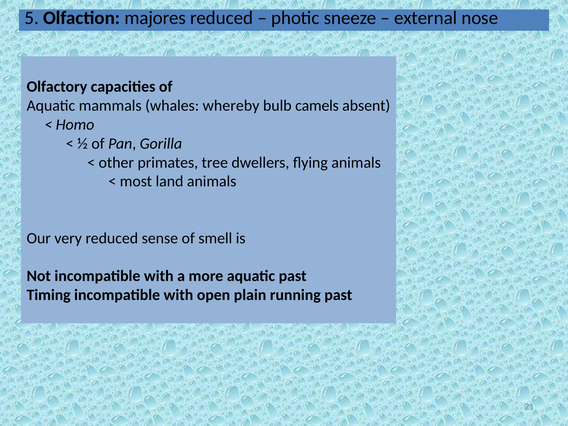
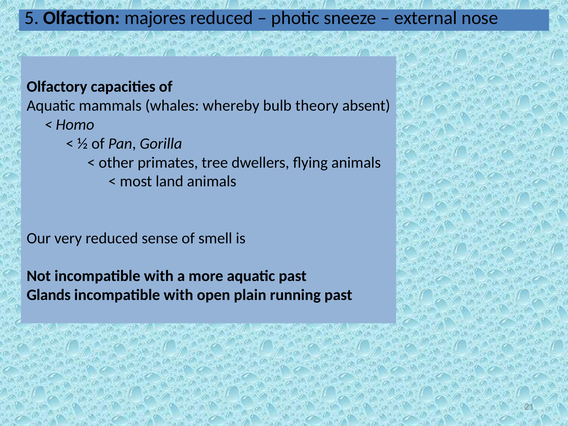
camels: camels -> theory (317, 106)
Timing: Timing -> Glands (49, 295)
